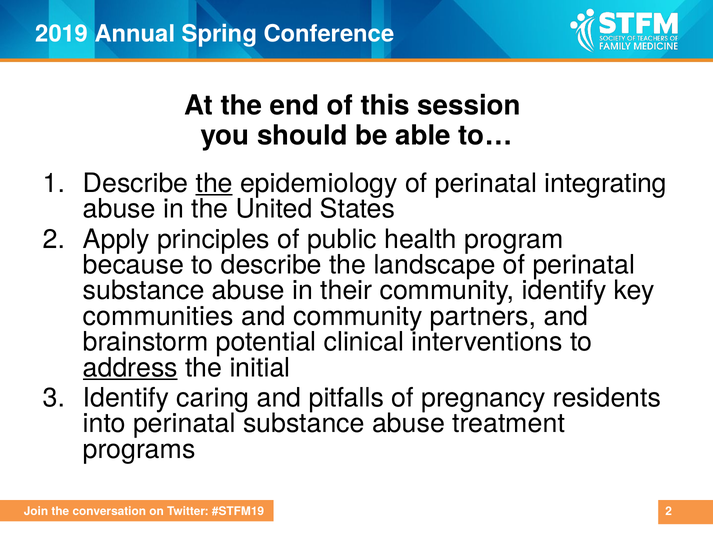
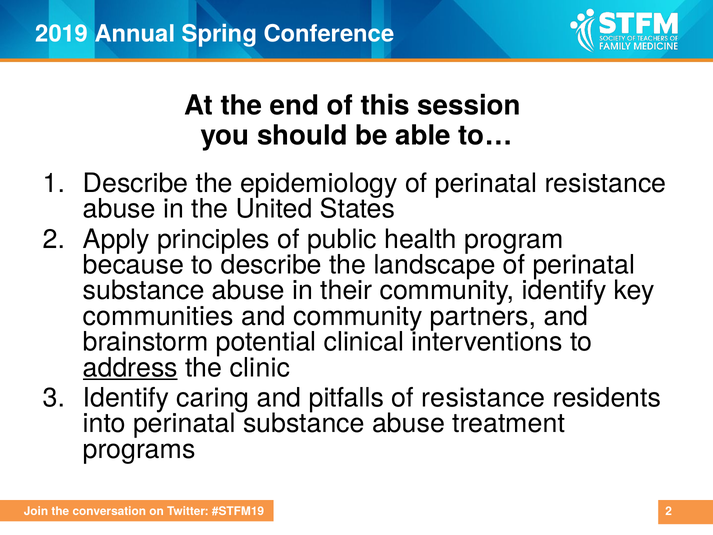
the underline: present -> none (214, 183)
perinatal integrating: integrating -> resistance (605, 183)
initial: initial -> clinic (260, 368)
of pregnancy: pregnancy -> resistance (483, 398)
